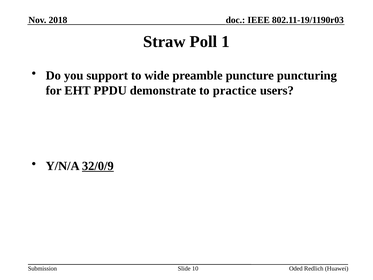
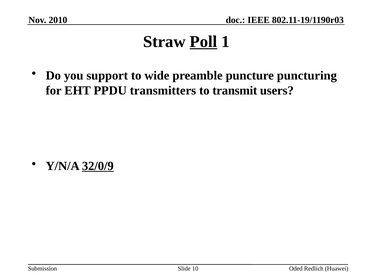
2018: 2018 -> 2010 (58, 20)
Poll underline: none -> present (203, 42)
demonstrate: demonstrate -> transmitters (163, 90)
practice: practice -> transmit (235, 90)
